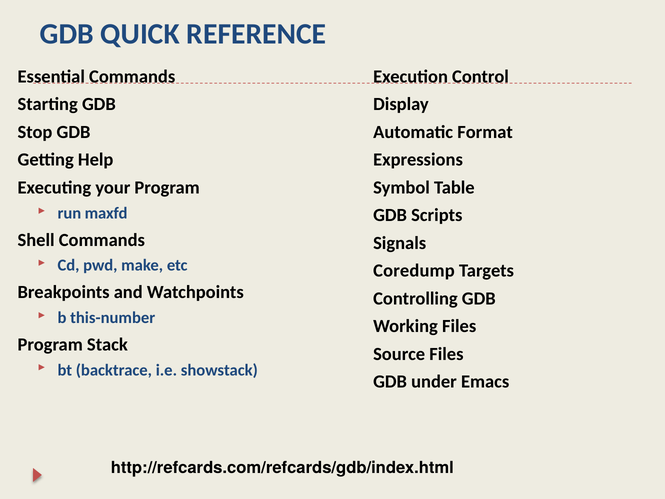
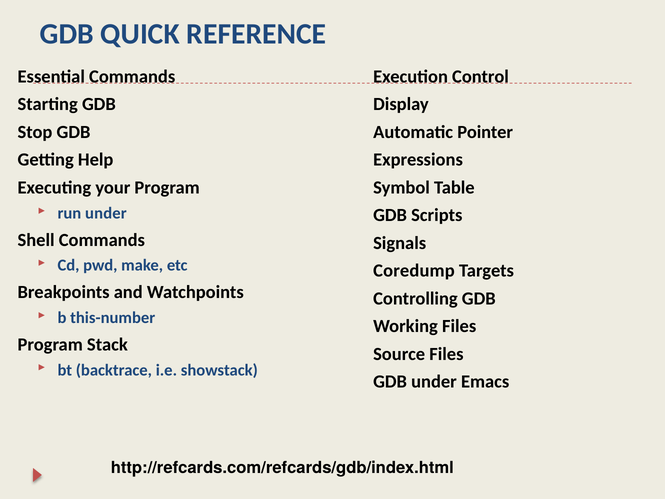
Format: Format -> Pointer (485, 132)
run maxfd: maxfd -> under (106, 213)
